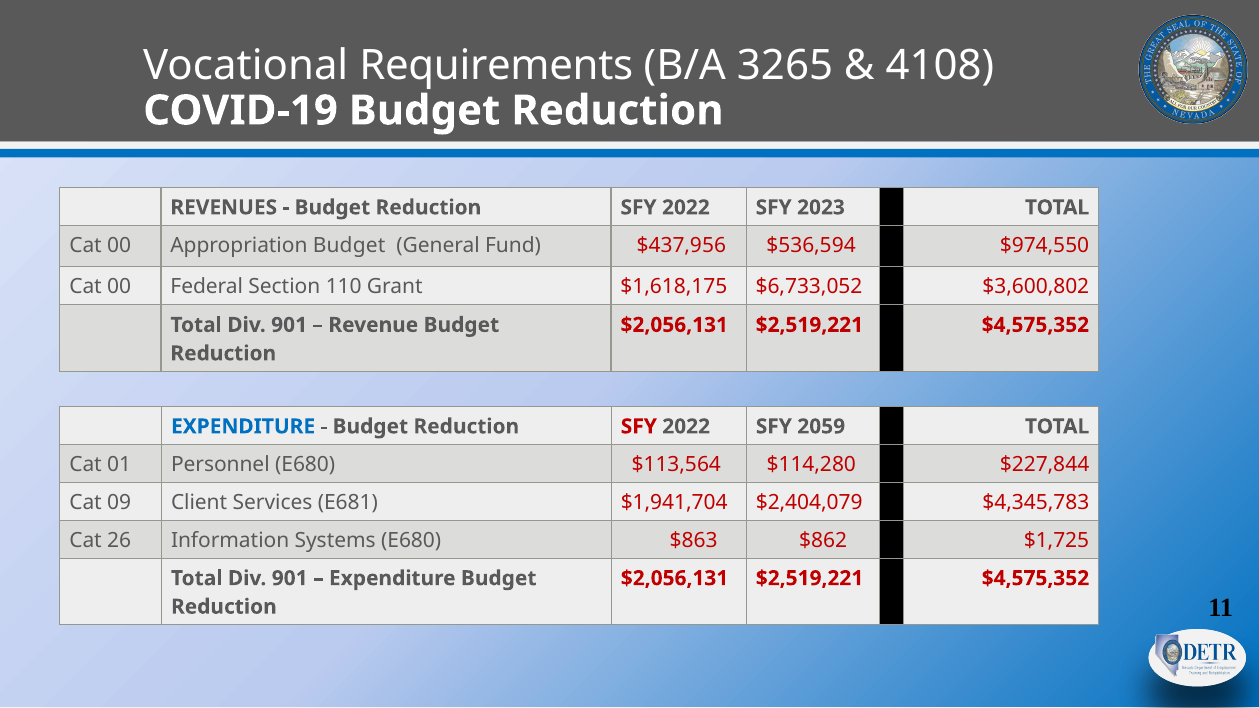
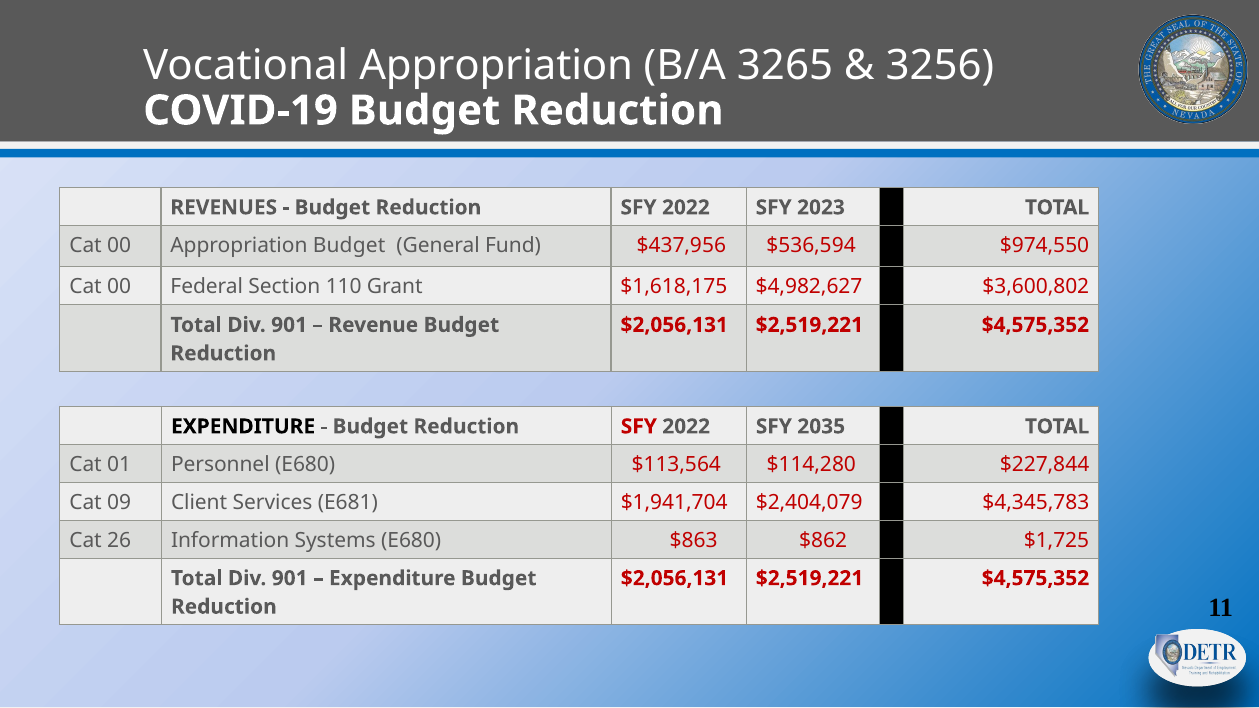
Vocational Requirements: Requirements -> Appropriation (496, 65)
4108: 4108 -> 3256 (940, 65)
$6,733,052: $6,733,052 -> $4,982,627 (809, 287)
EXPENDITURE colour: blue -> black (243, 427)
2059: 2059 -> 2035 (821, 427)
